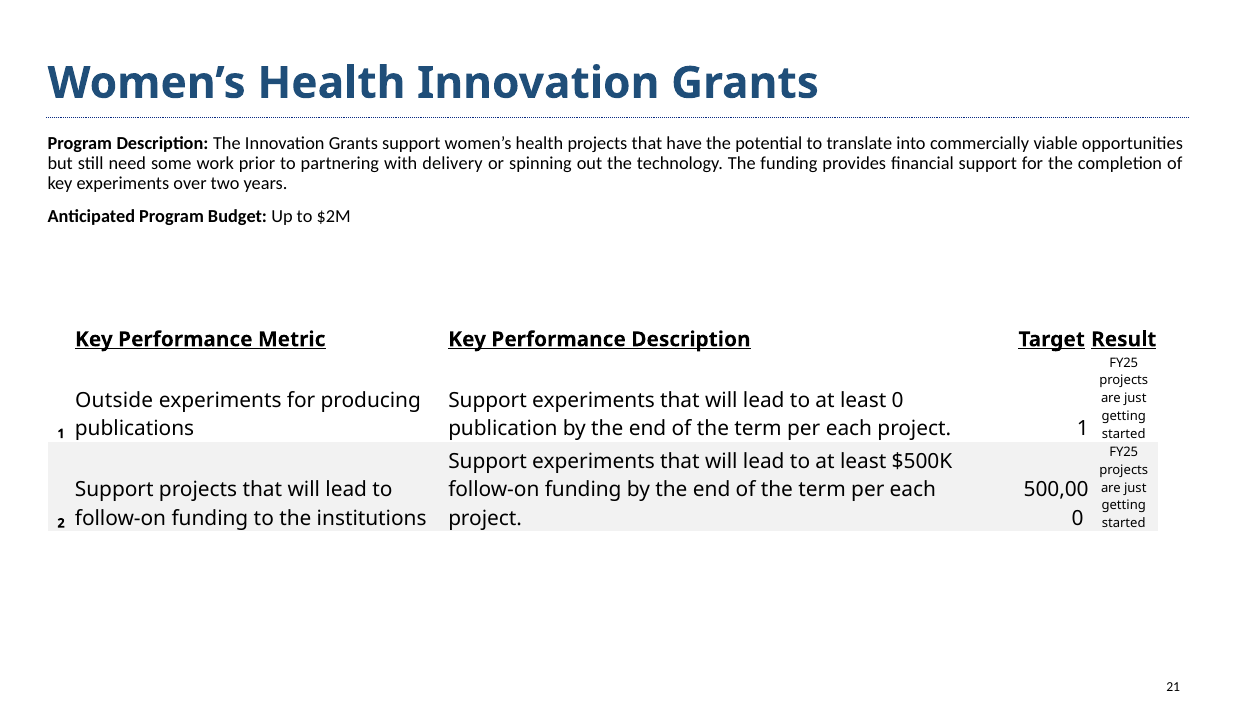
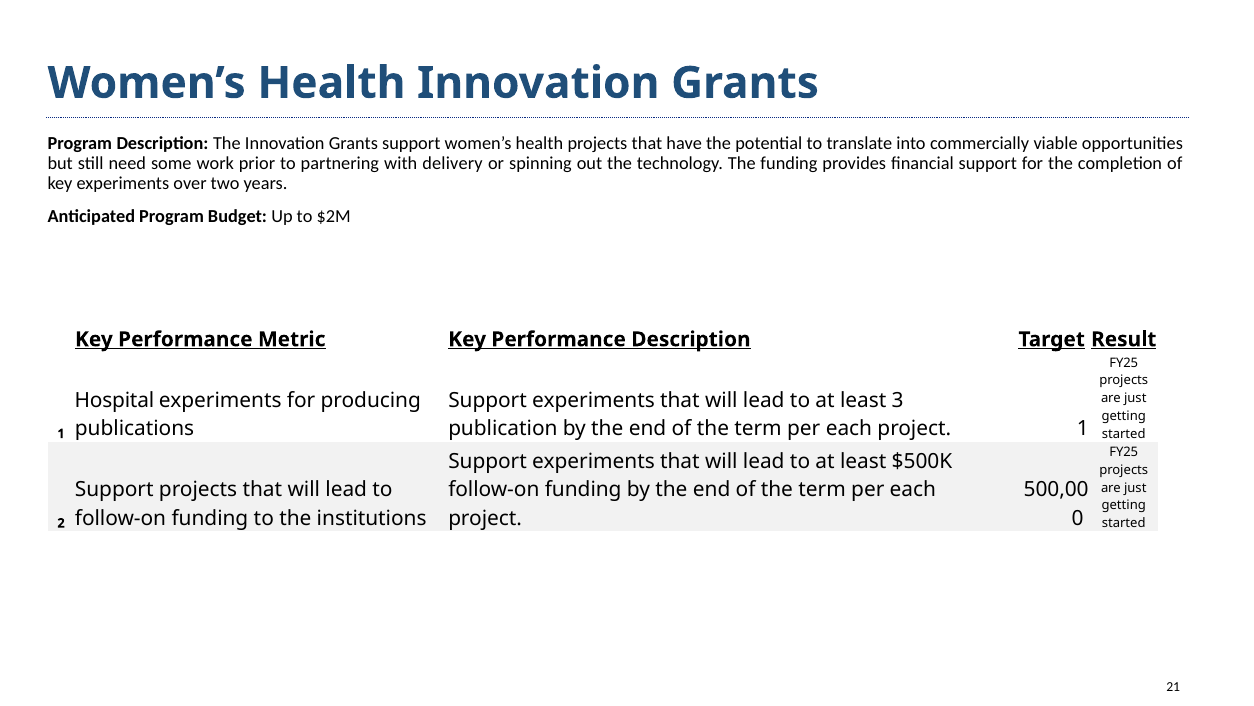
Outside: Outside -> Hospital (114, 400)
least 0: 0 -> 3 (898, 400)
